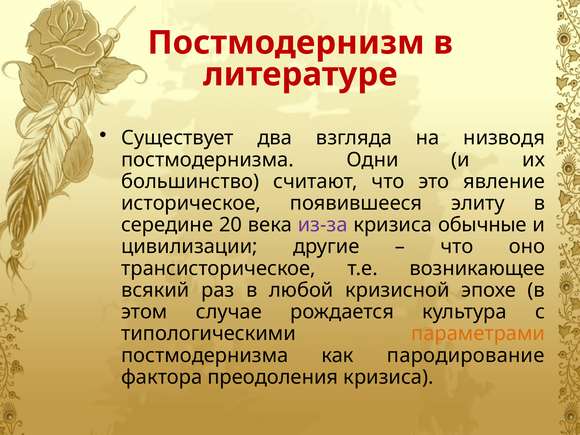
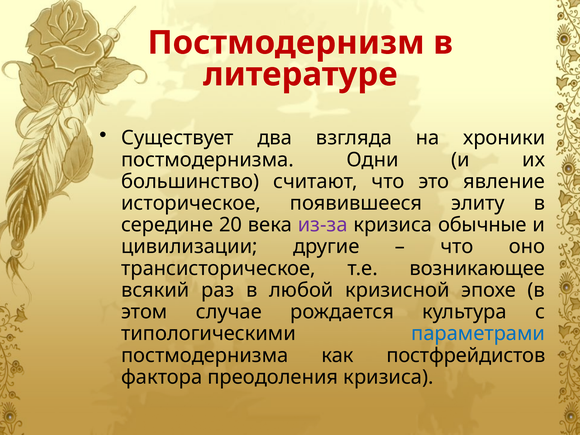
низводя: низводя -> хроники (504, 138)
параметрами colour: orange -> blue (478, 334)
пародирование: пародирование -> постфрейдистов (466, 355)
